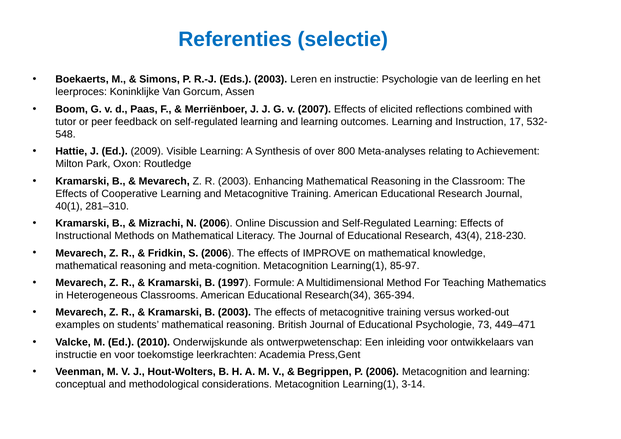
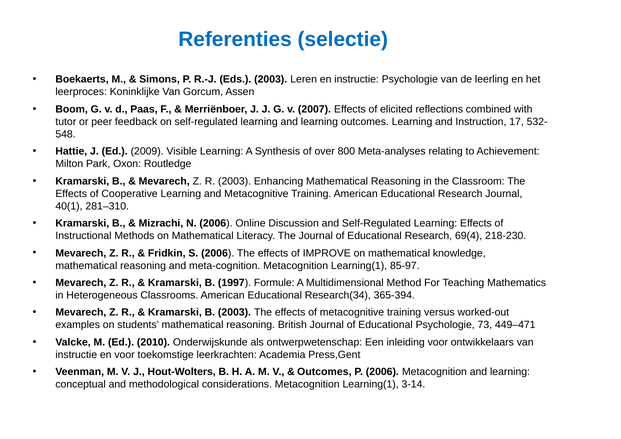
43(4: 43(4 -> 69(4 (469, 236)
Begrippen: Begrippen -> Outcomes (324, 372)
